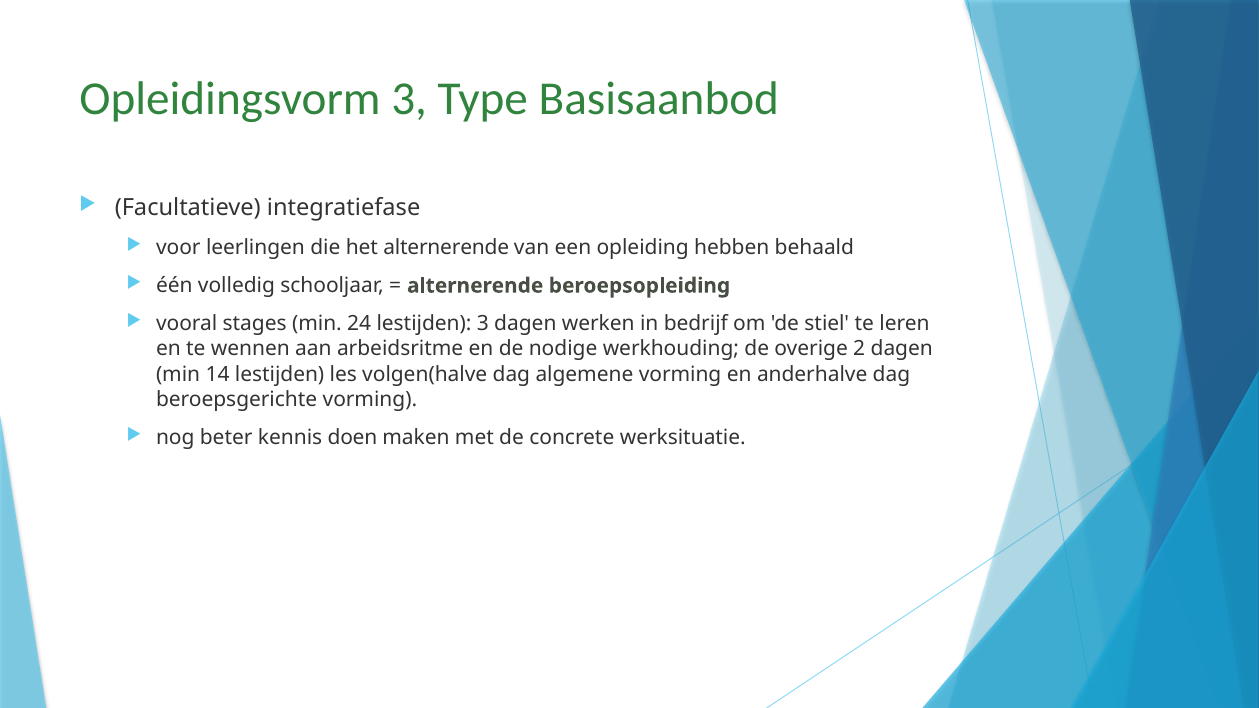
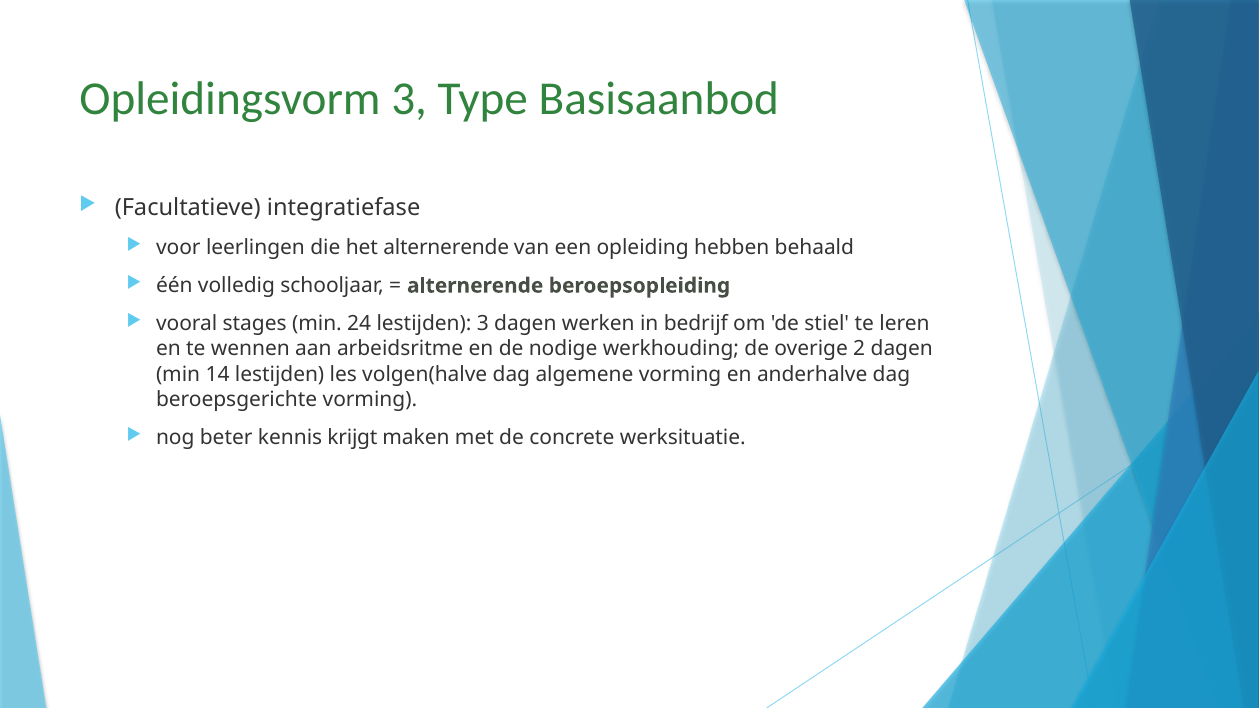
doen: doen -> krijgt (352, 438)
